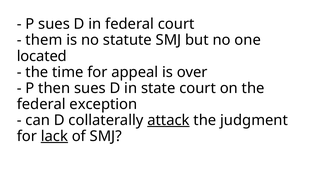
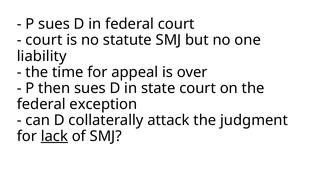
them: them -> court (44, 40)
located: located -> liability (42, 56)
attack underline: present -> none (168, 120)
